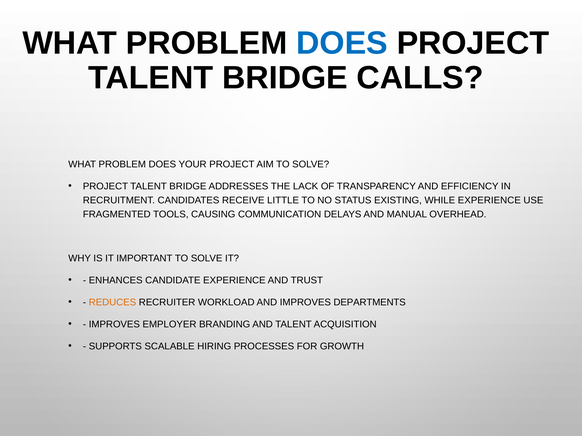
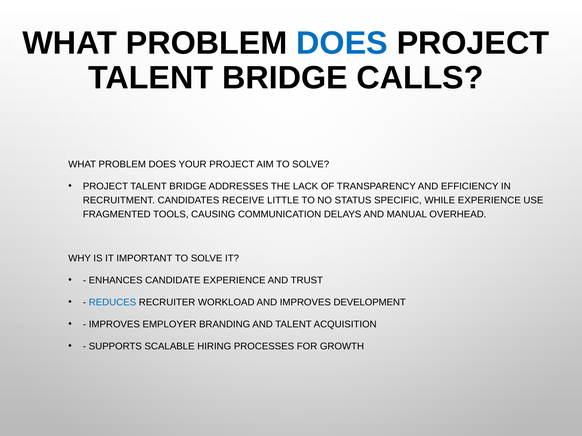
EXISTING: EXISTING -> SPECIFIC (398, 200)
REDUCES colour: orange -> blue (112, 303)
DEPARTMENTS: DEPARTMENTS -> DEVELOPMENT (370, 303)
